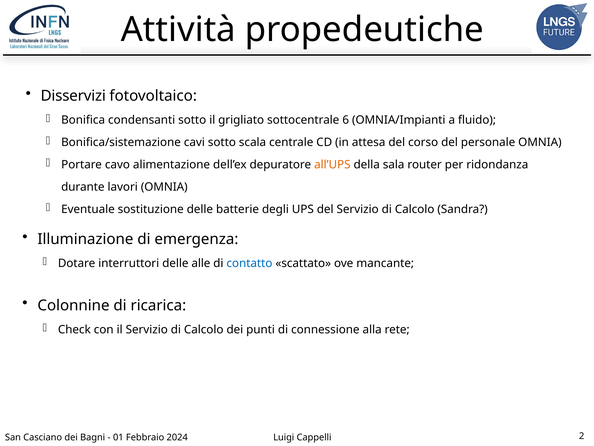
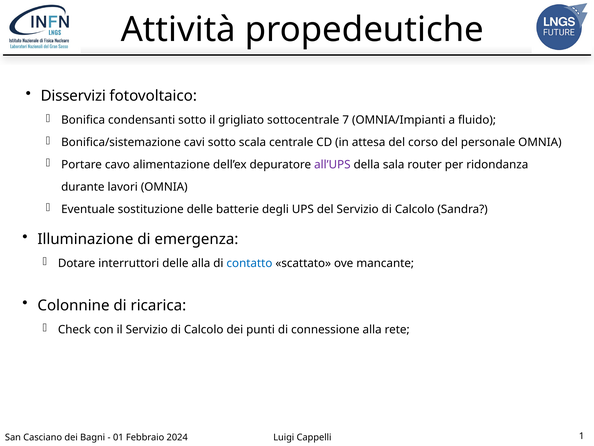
6: 6 -> 7 (346, 120)
all’UPS colour: orange -> purple (332, 165)
delle alle: alle -> alla (201, 263)
2: 2 -> 1 (582, 436)
